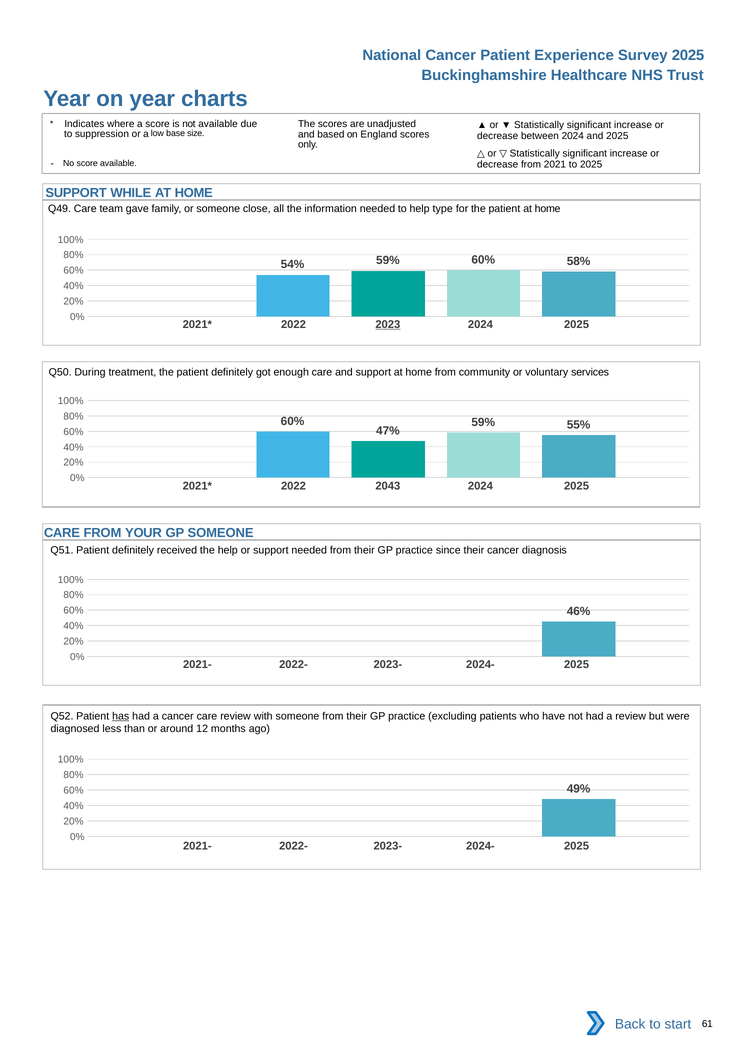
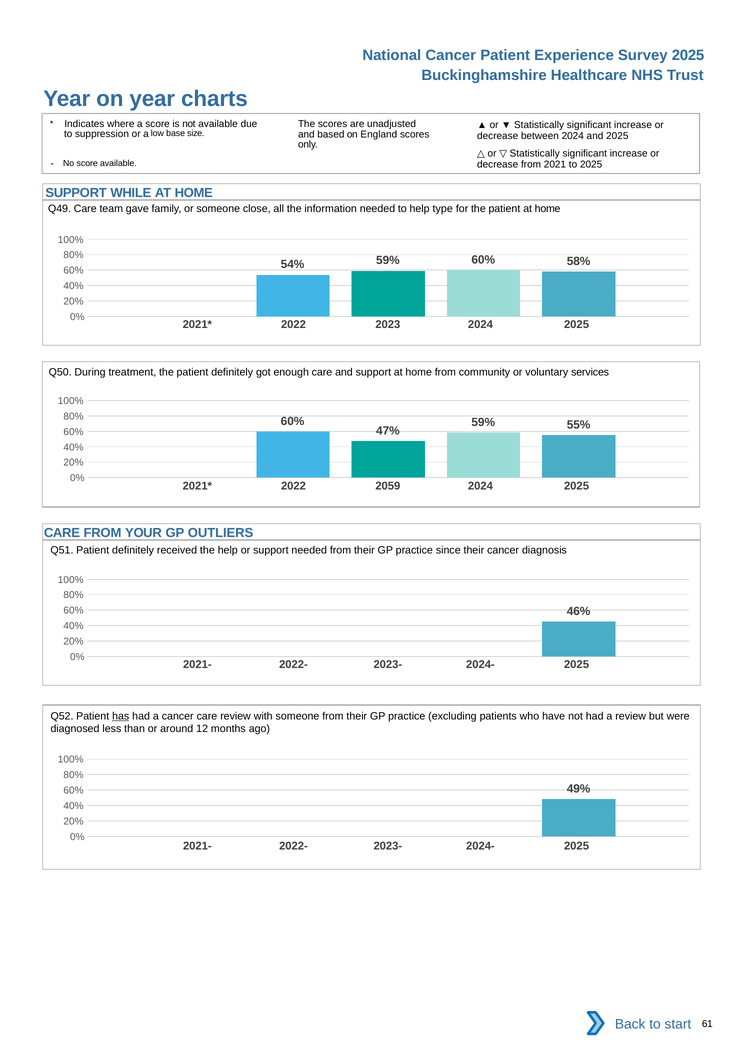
2023 underline: present -> none (388, 325)
2043: 2043 -> 2059 (388, 486)
GP SOMEONE: SOMEONE -> OUTLIERS (221, 533)
